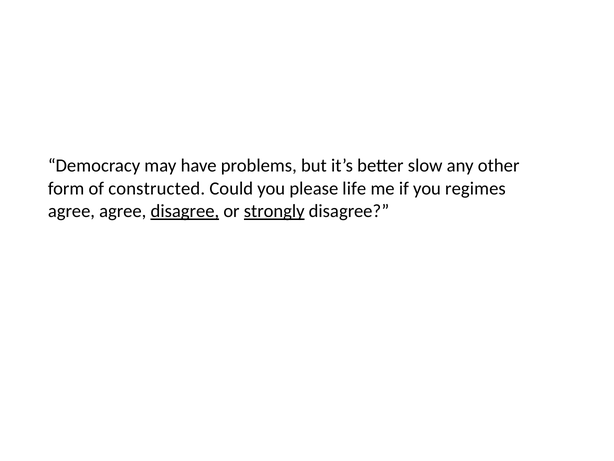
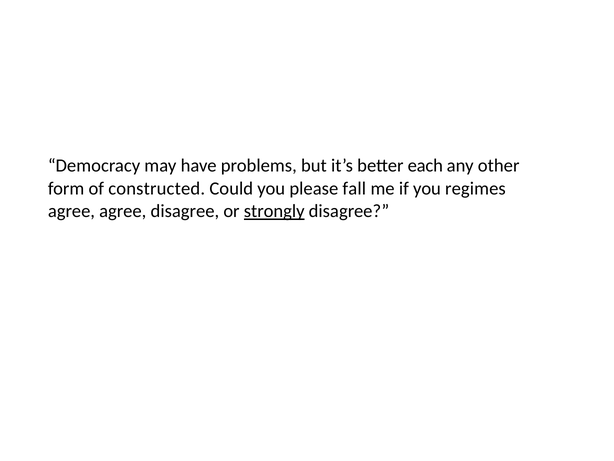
slow: slow -> each (425, 166)
life: life -> fall (354, 188)
disagree underline: present -> none (185, 211)
